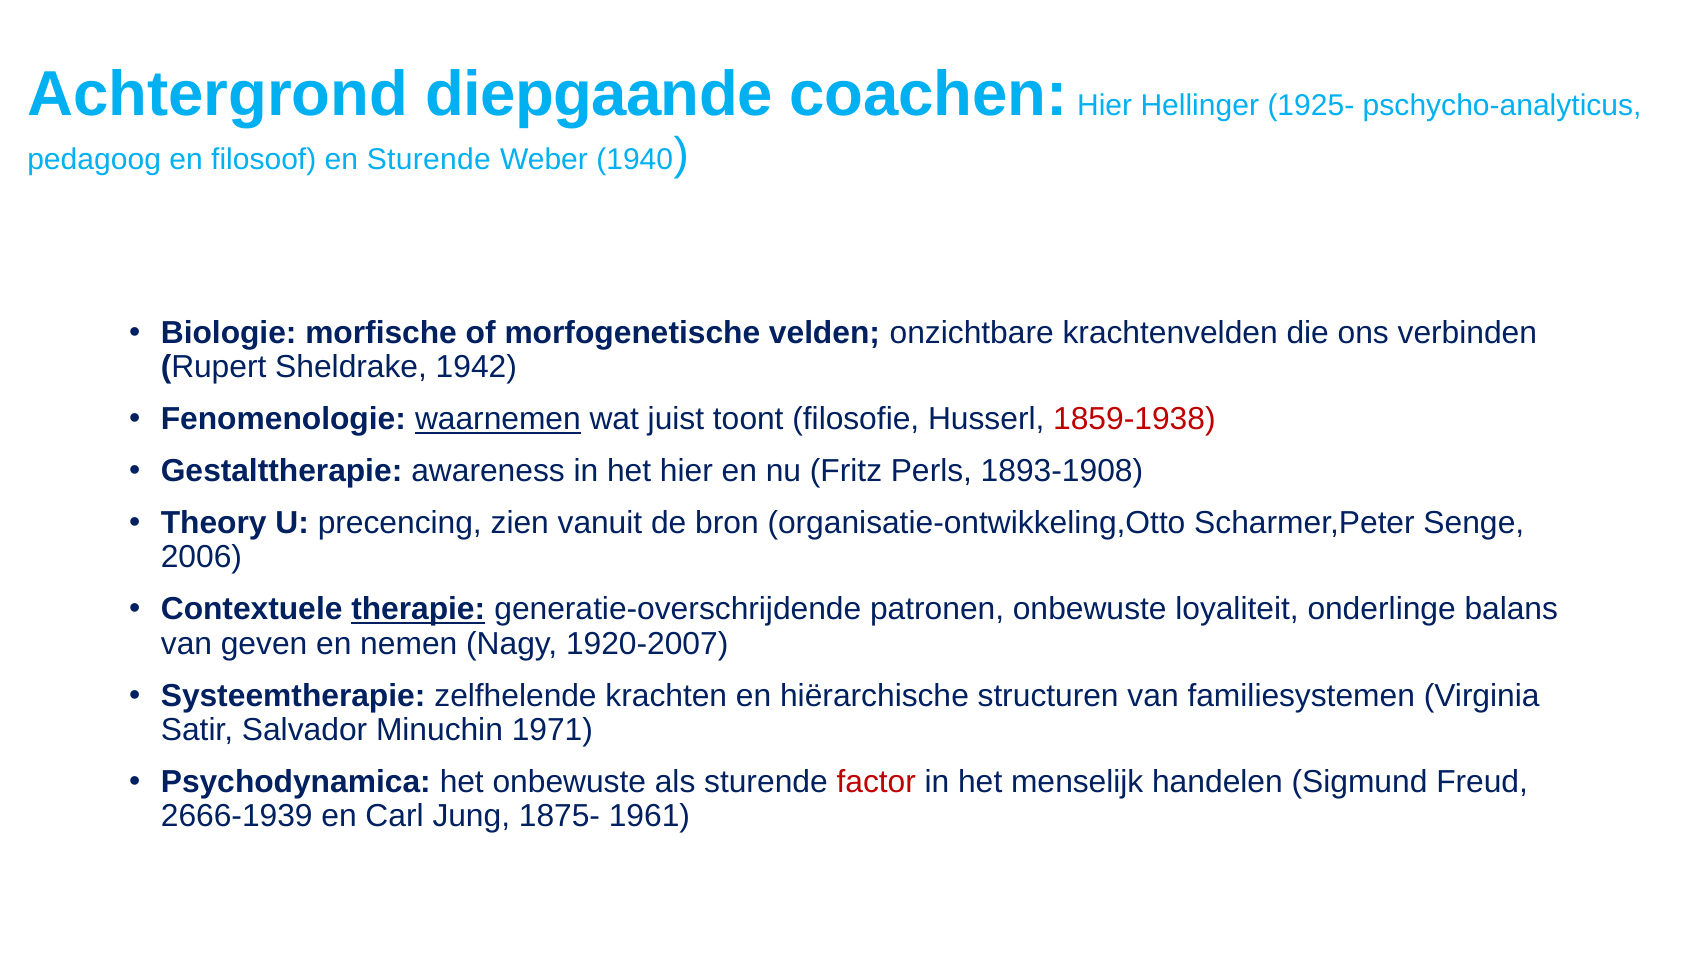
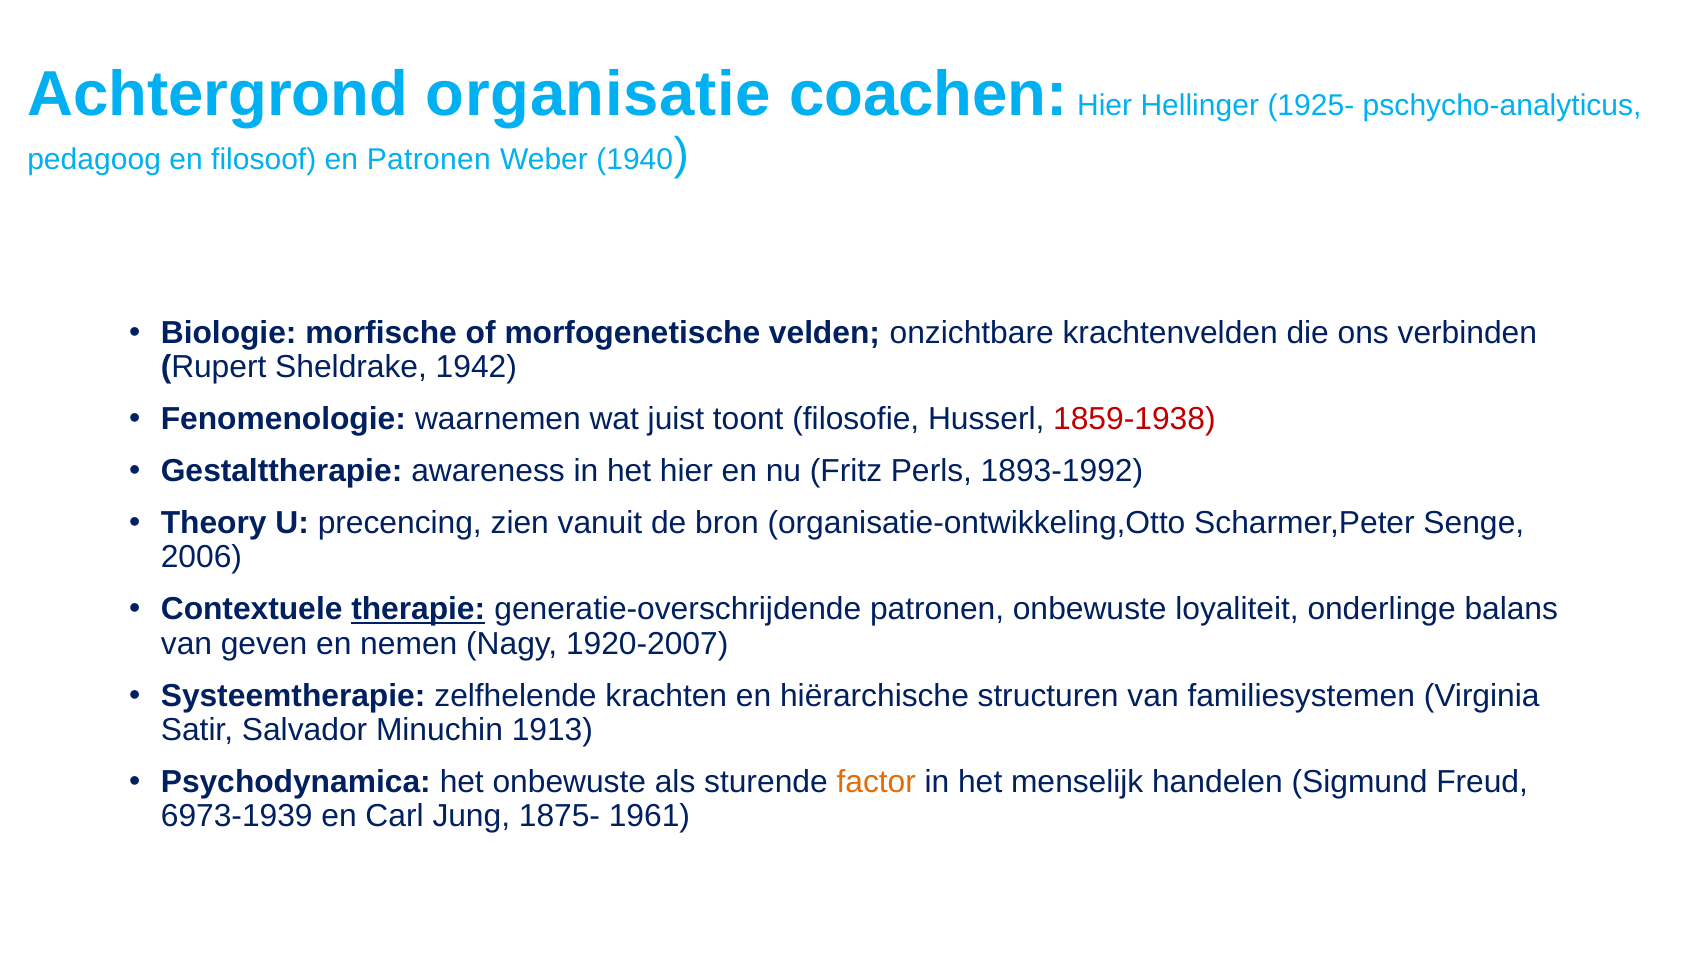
diepgaande: diepgaande -> organisatie (598, 95)
en Sturende: Sturende -> Patronen (429, 159)
waarnemen underline: present -> none (498, 419)
1893-1908: 1893-1908 -> 1893-1992 (1062, 471)
1971: 1971 -> 1913 (552, 730)
factor colour: red -> orange (876, 782)
2666-1939: 2666-1939 -> 6973-1939 (237, 816)
